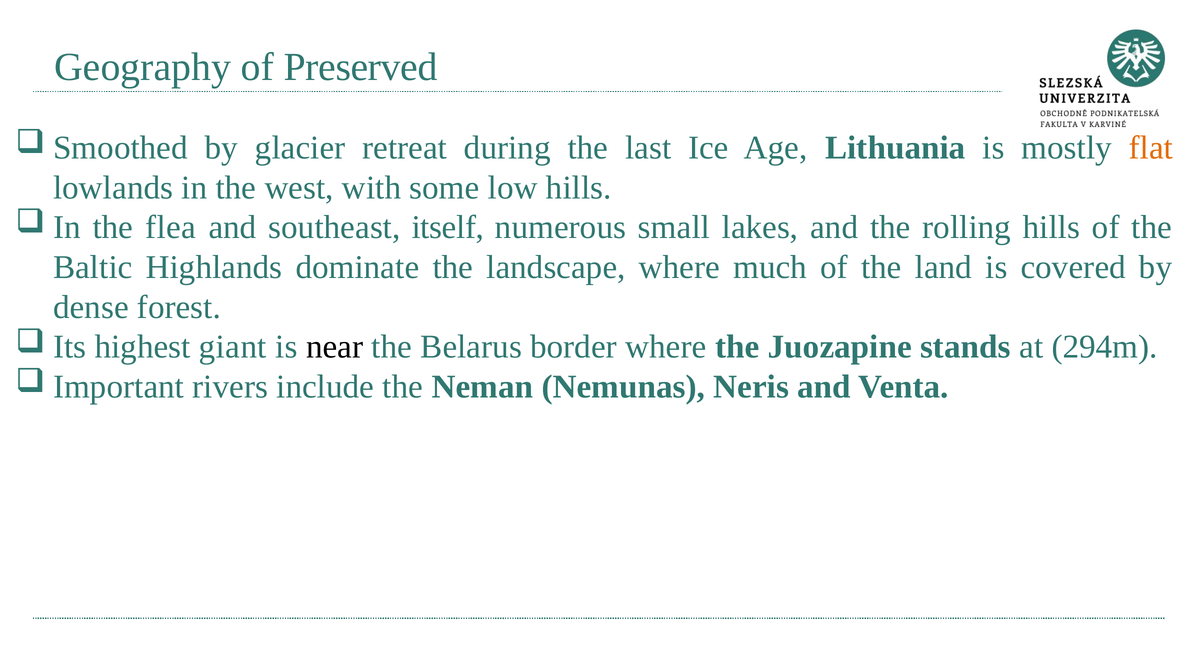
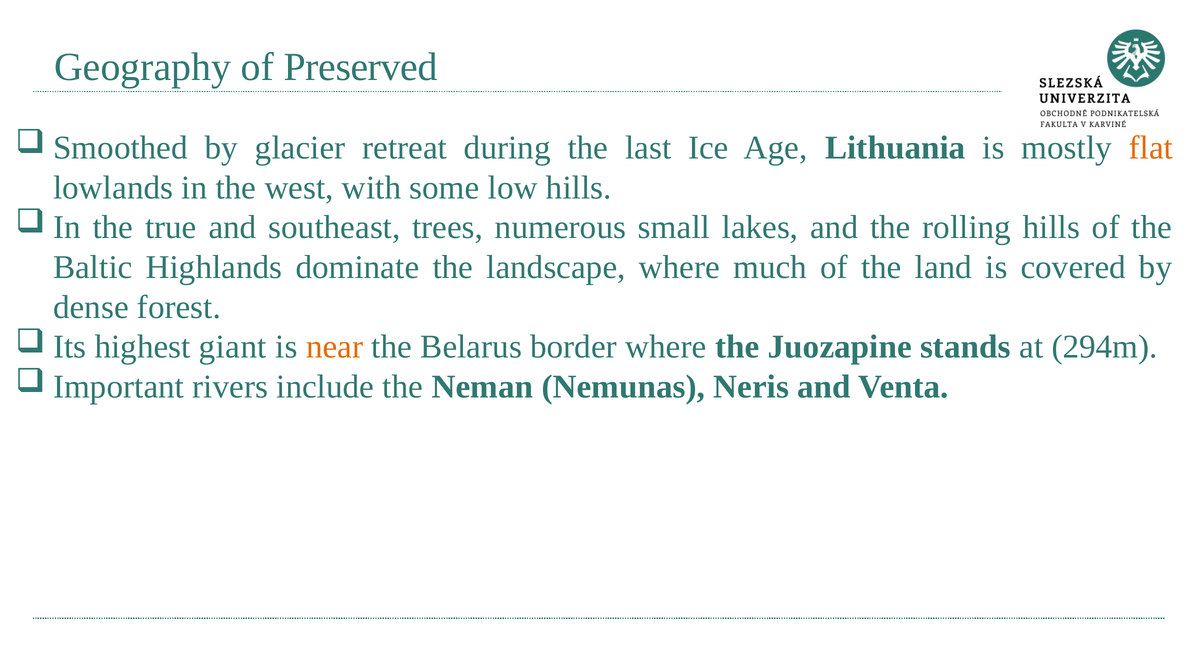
flea: flea -> true (171, 227)
itself: itself -> trees (448, 227)
near colour: black -> orange (335, 347)
